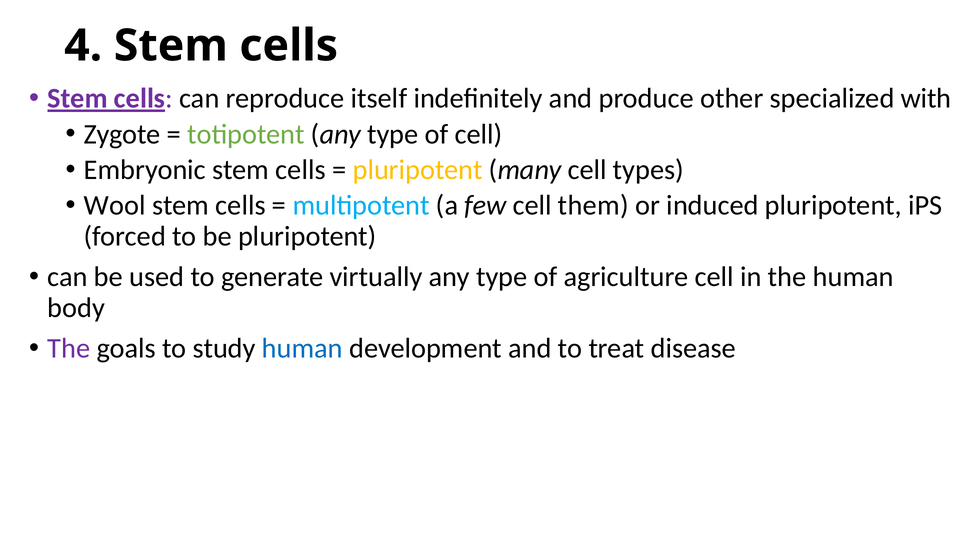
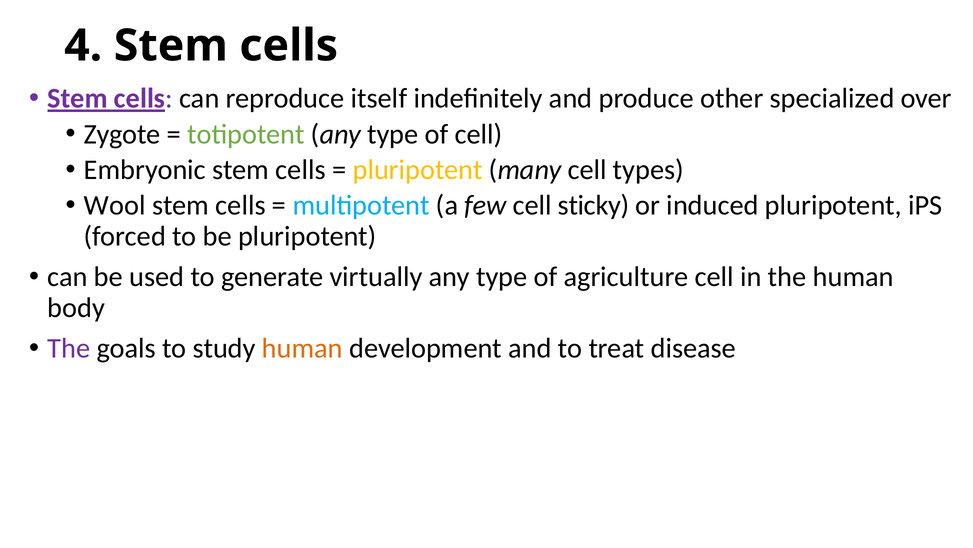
with: with -> over (926, 98)
them: them -> sticky (594, 205)
human colour: blue -> orange (302, 348)
